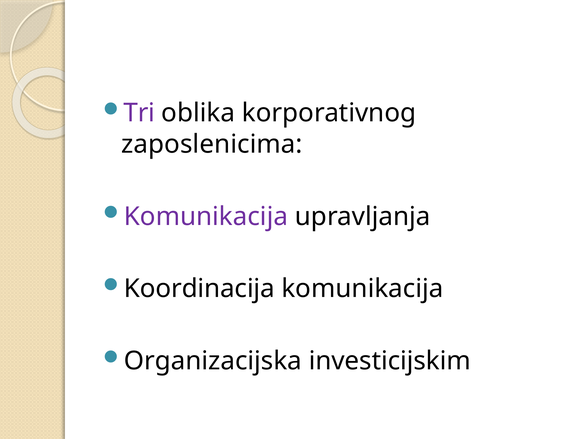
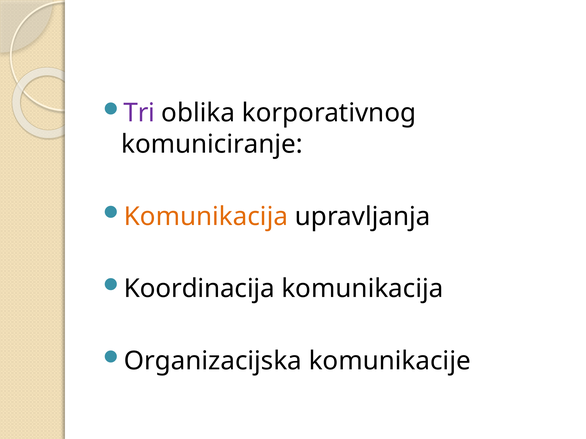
zaposlenicima: zaposlenicima -> komuniciranje (212, 144)
Komunikacija colour: purple -> orange (206, 217)
investicijskim: investicijskim -> komunikacije (390, 361)
